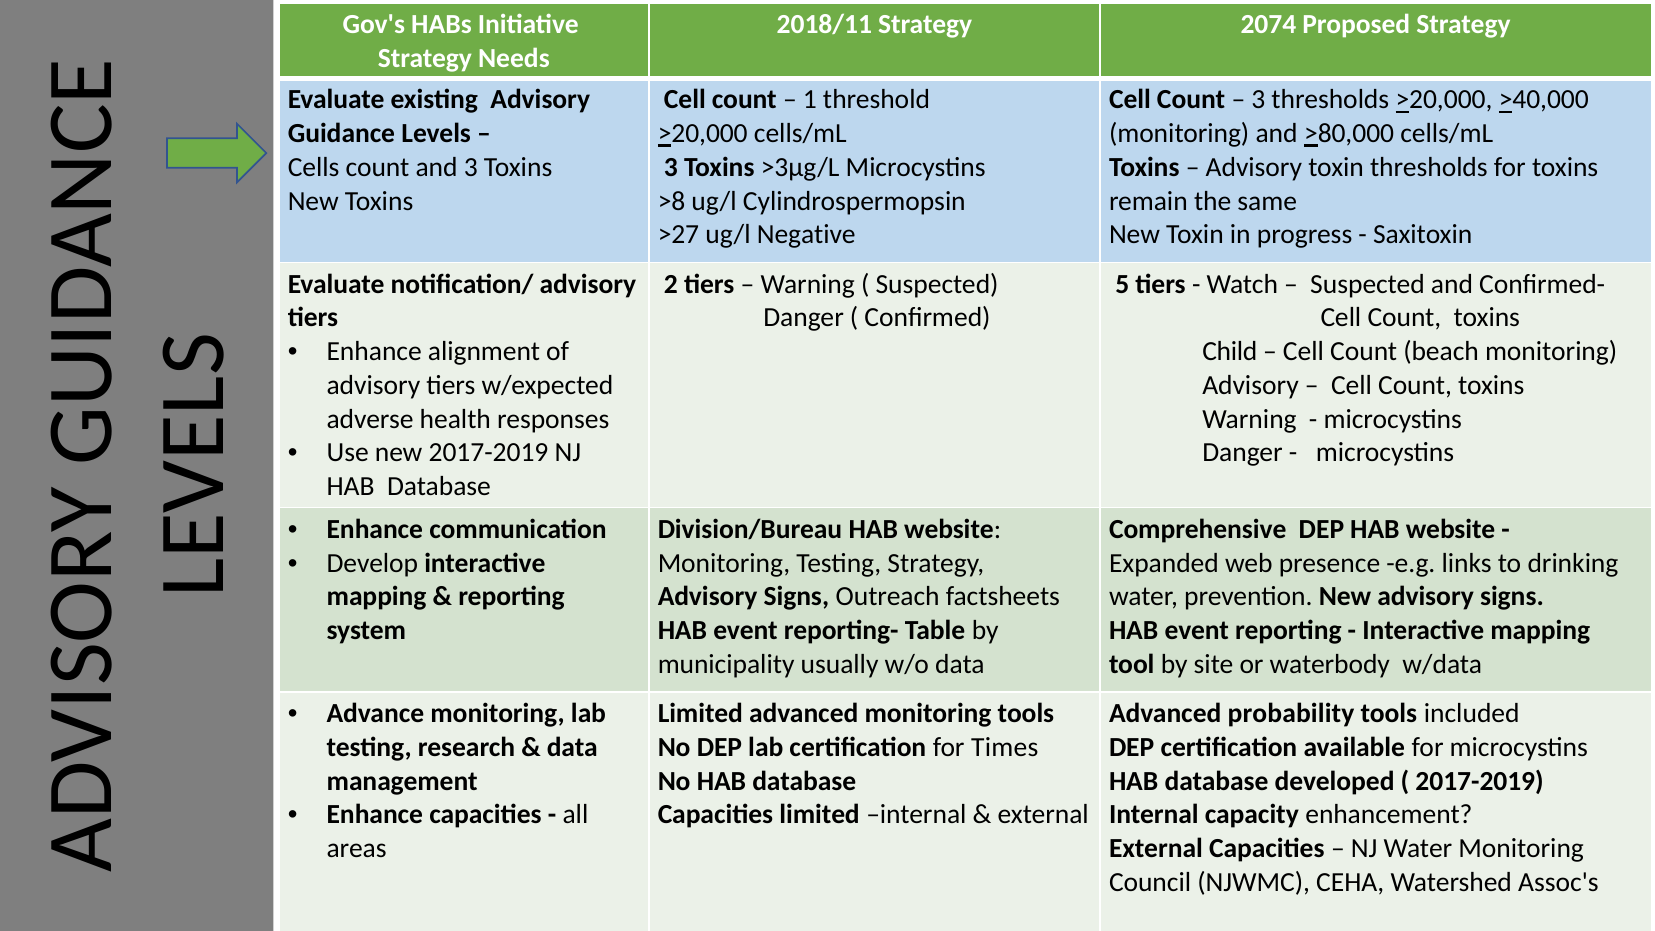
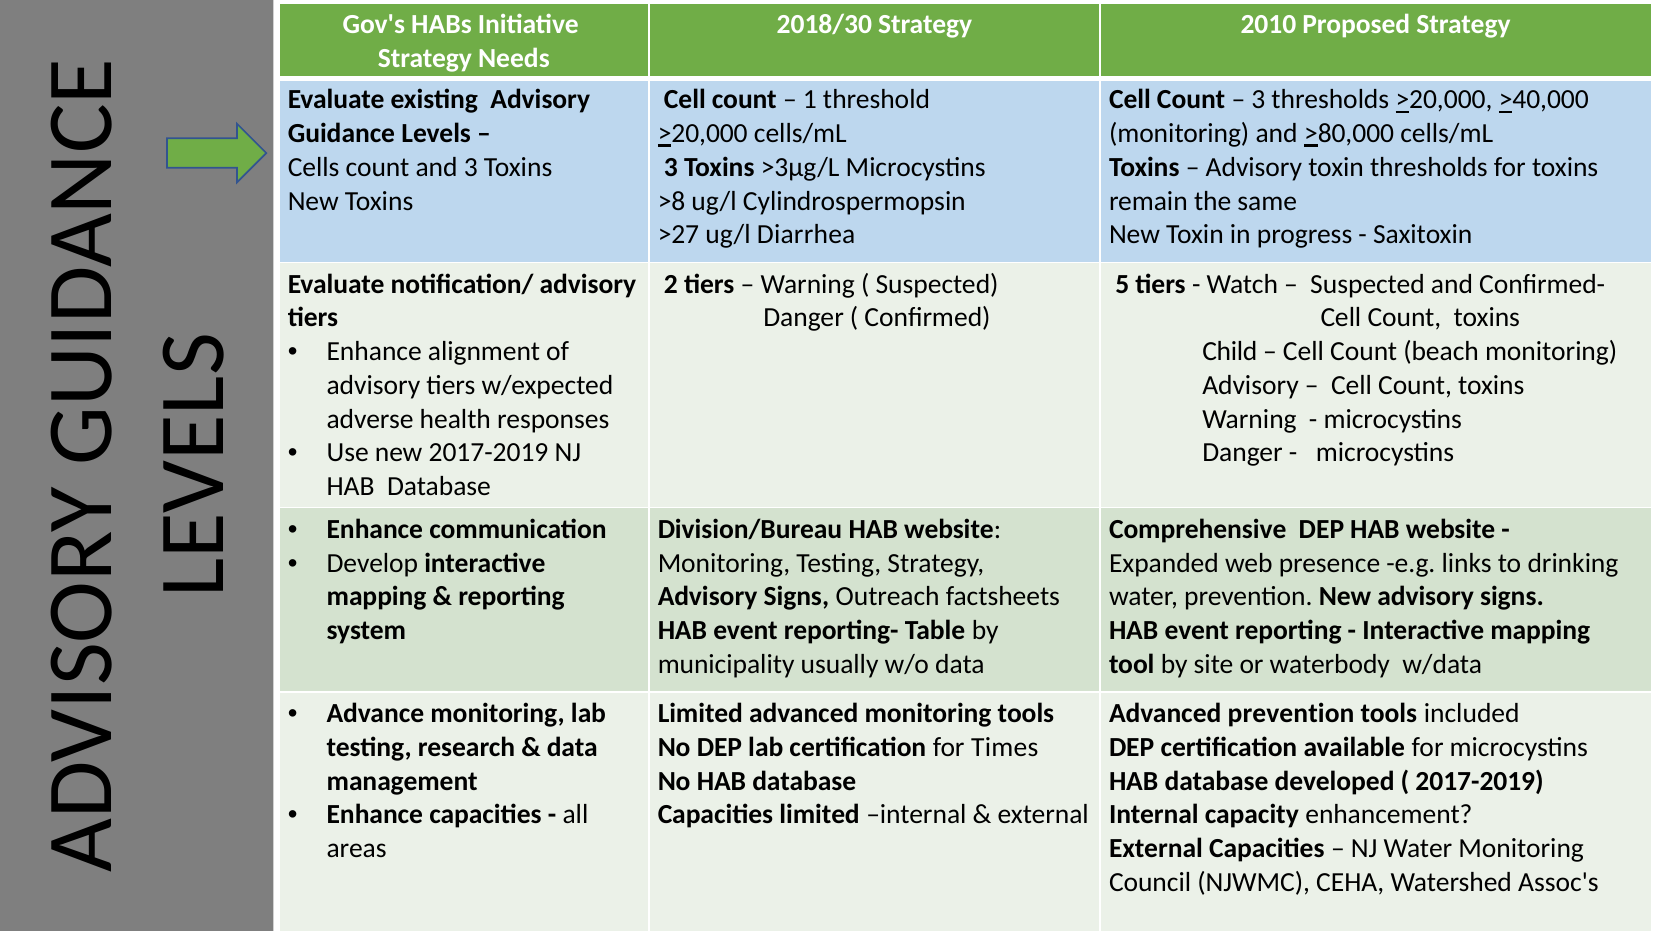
2018/11: 2018/11 -> 2018/30 (824, 25)
2074: 2074 -> 2010 (1268, 25)
Negative: Negative -> Diarrhea (806, 235)
Advanced probability: probability -> prevention (1291, 713)
